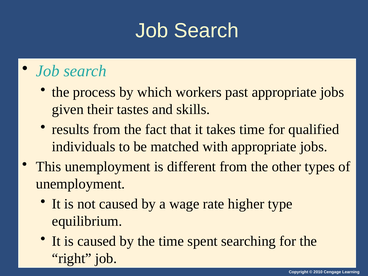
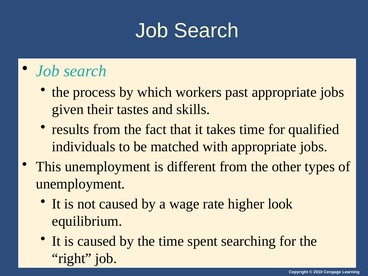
type: type -> look (280, 204)
